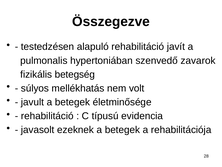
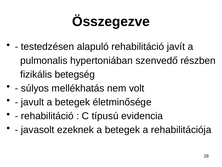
zavarok: zavarok -> részben (198, 60)
